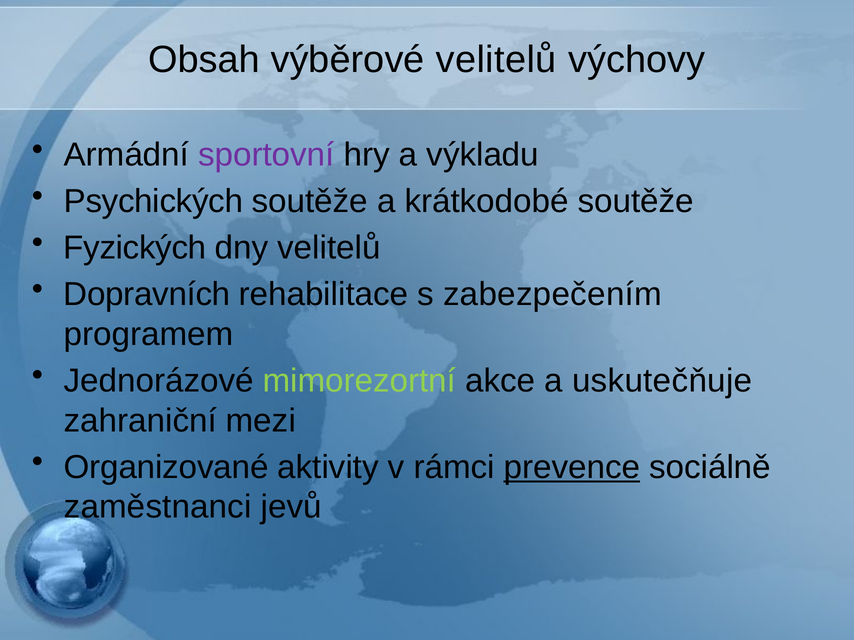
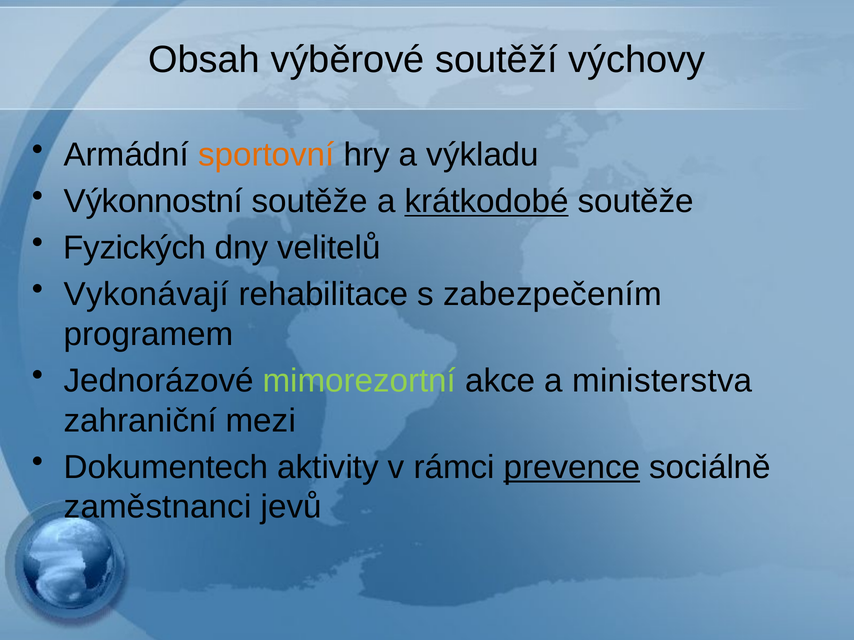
výběrové velitelů: velitelů -> soutěží (496, 60)
sportovní colour: purple -> orange (266, 155)
Psychických: Psychických -> Výkonnostní (153, 202)
krátkodobé underline: none -> present (487, 202)
Dopravních: Dopravních -> Vykonávají (147, 295)
uskutečňuje: uskutečňuje -> ministerstva (662, 381)
Organizované: Organizované -> Dokumentech (166, 468)
